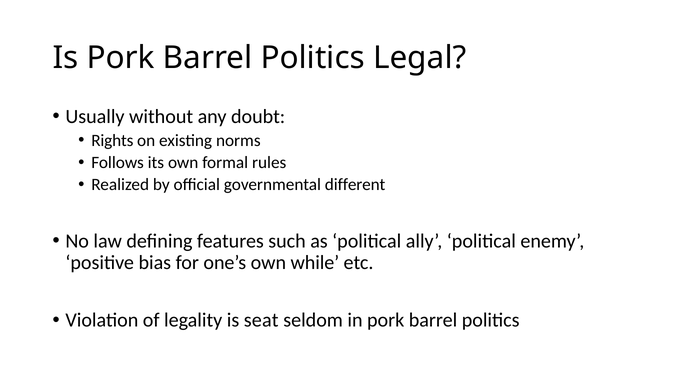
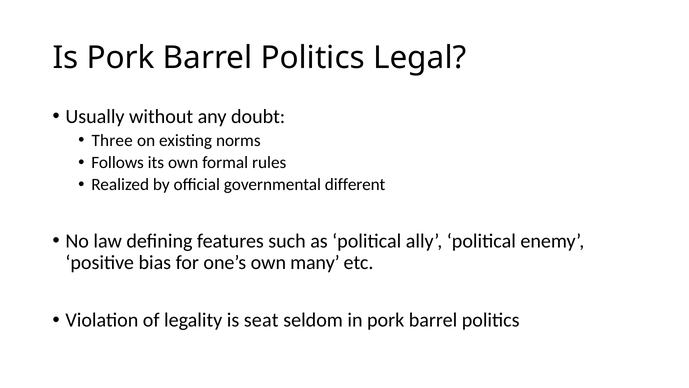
Rights: Rights -> Three (112, 140)
while: while -> many (315, 262)
